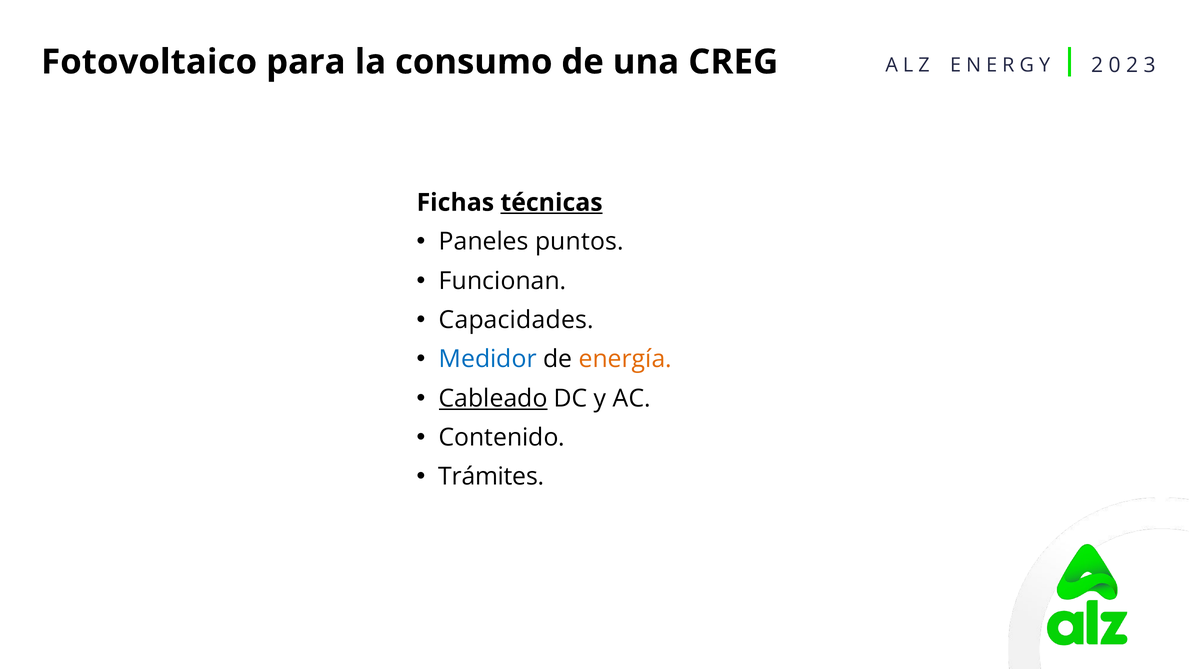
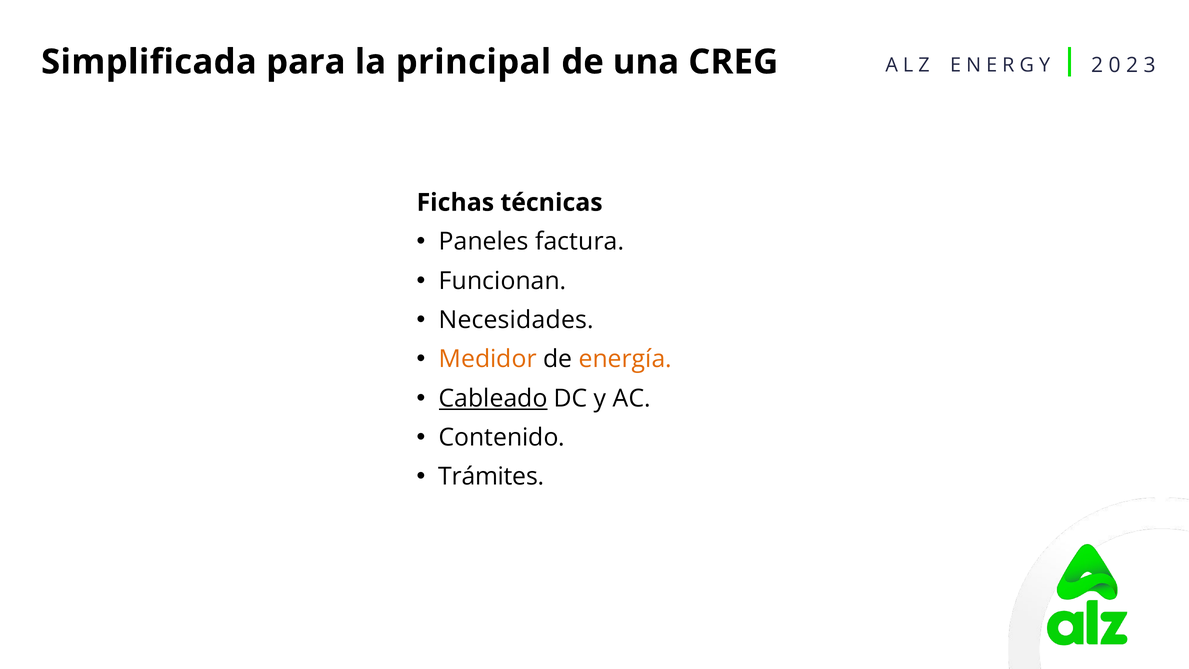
Fotovoltaico: Fotovoltaico -> Simplificada (149, 62)
consumo: consumo -> principal (474, 62)
técnicas underline: present -> none (552, 203)
puntos: puntos -> factura (580, 242)
Capacidades: Capacidades -> Necesidades (516, 320)
Medidor colour: blue -> orange (488, 359)
